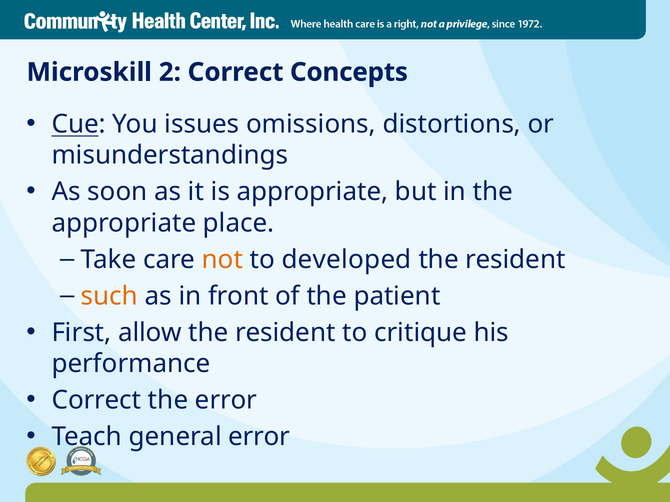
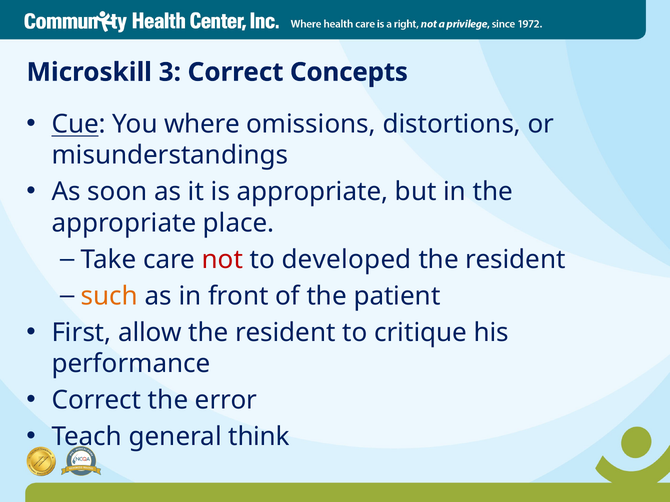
2: 2 -> 3 (170, 72)
issues: issues -> where (202, 124)
not colour: orange -> red (223, 260)
general error: error -> think (259, 437)
